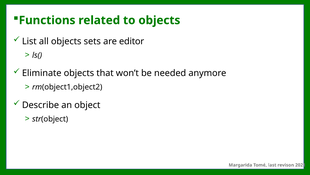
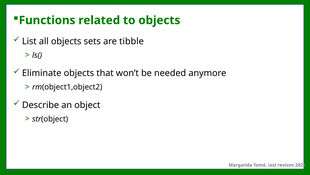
editor: editor -> tibble (132, 41)
